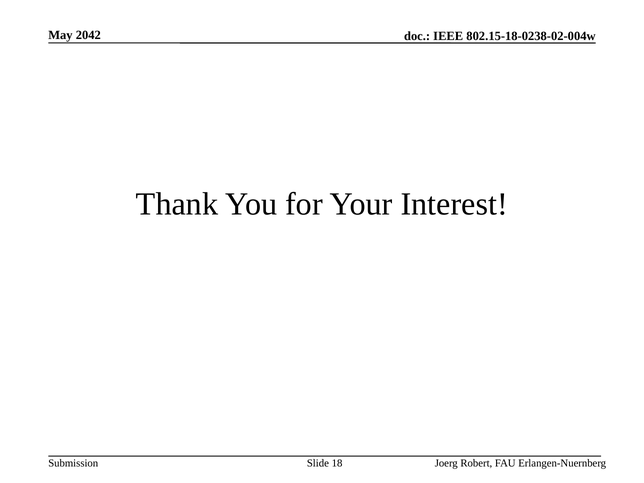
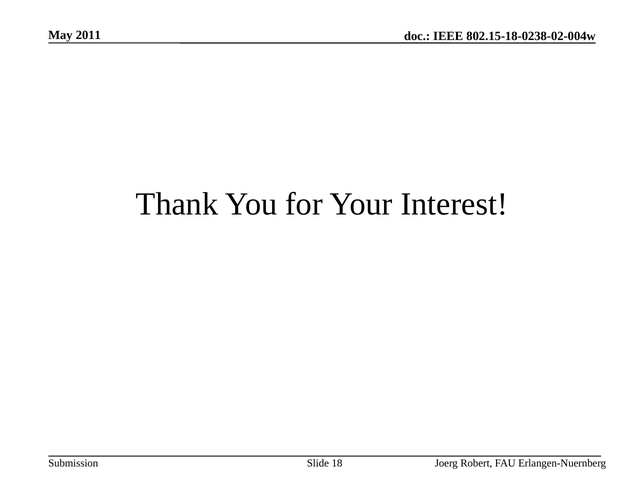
2042: 2042 -> 2011 (88, 35)
